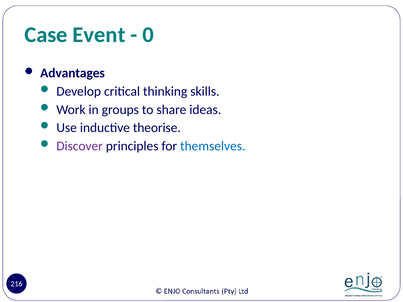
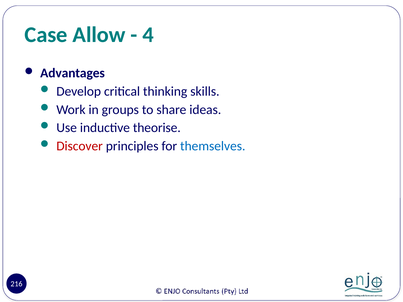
Event: Event -> Allow (99, 35)
0: 0 -> 4 (148, 35)
Discover colour: purple -> red (80, 146)
